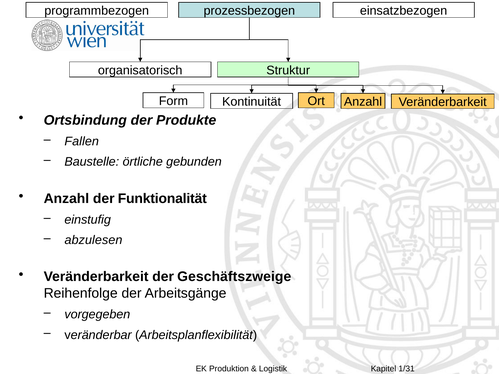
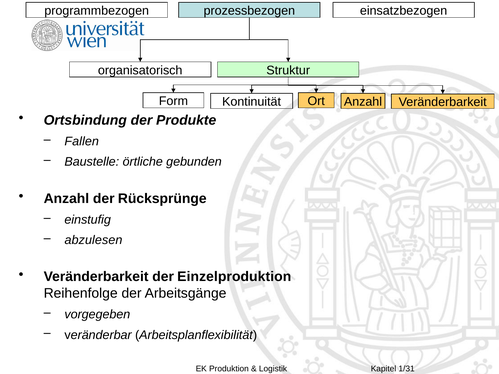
Funktionalität: Funktionalität -> Rücksprünge (162, 199)
Geschäftszweige: Geschäftszweige -> Einzelproduktion (234, 277)
